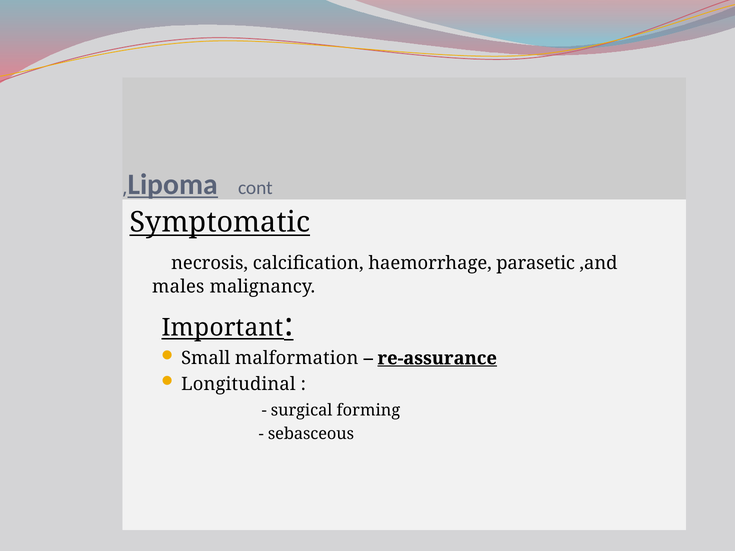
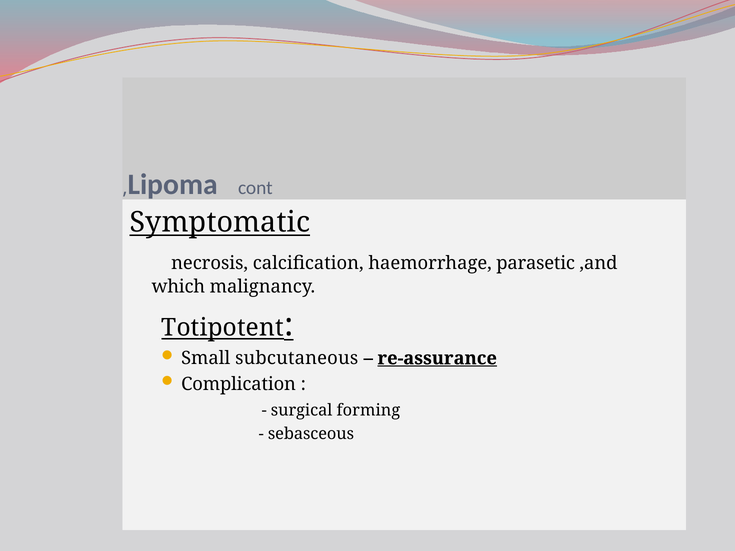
Lipoma underline: present -> none (173, 185)
males: males -> which (178, 287)
Important: Important -> Totipotent (223, 328)
malformation: malformation -> subcutaneous (297, 358)
Longitudinal: Longitudinal -> Complication (239, 384)
